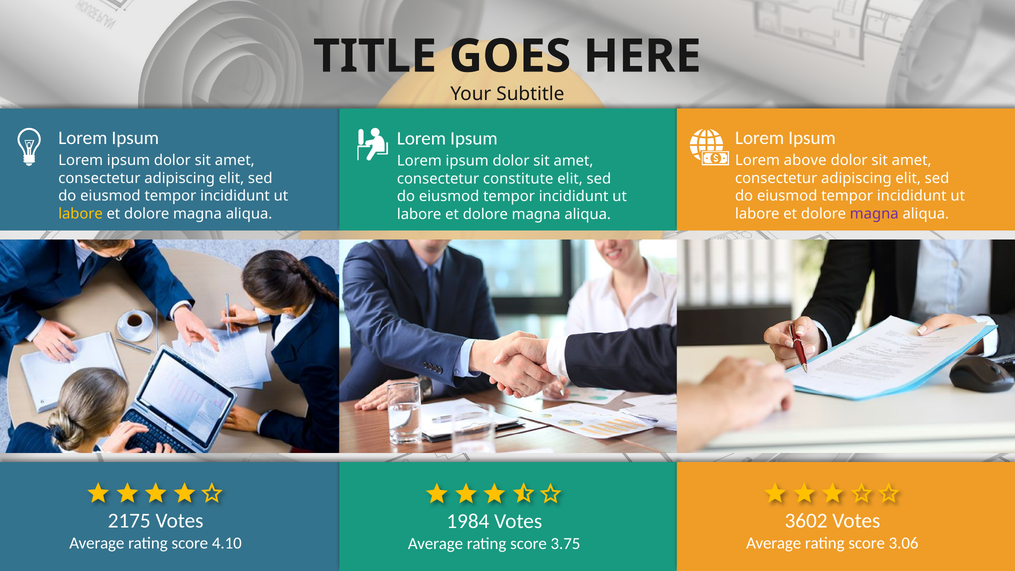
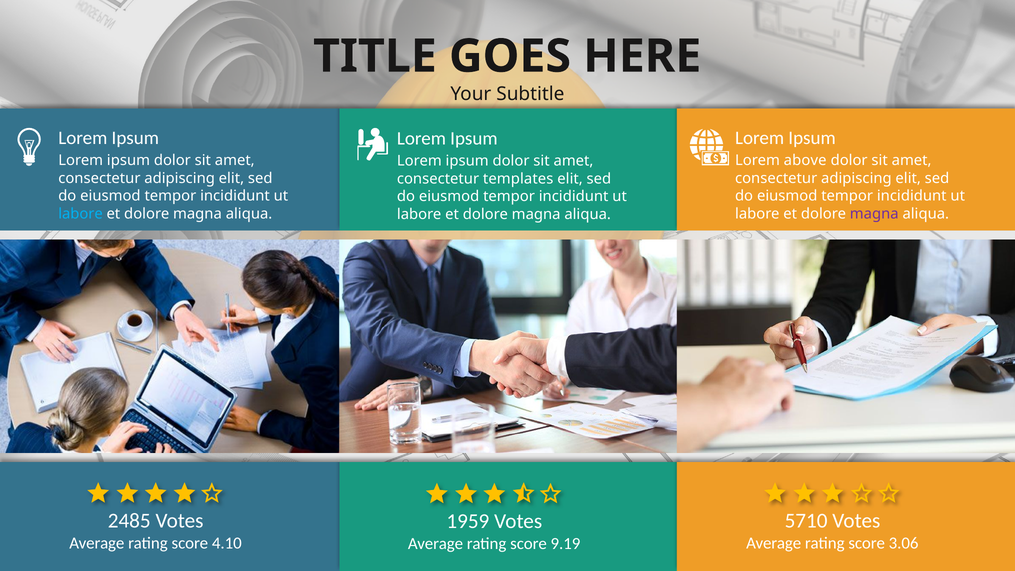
constitute: constitute -> templates (518, 179)
labore colour: yellow -> light blue (81, 214)
2175: 2175 -> 2485 (129, 521)
3602: 3602 -> 5710 (806, 521)
1984: 1984 -> 1959 (468, 521)
3.75: 3.75 -> 9.19 (565, 544)
